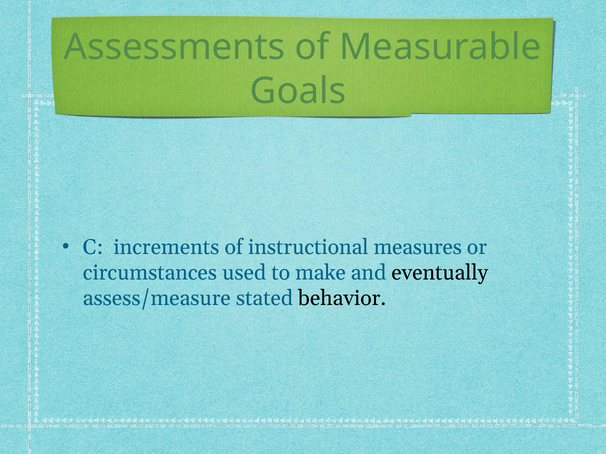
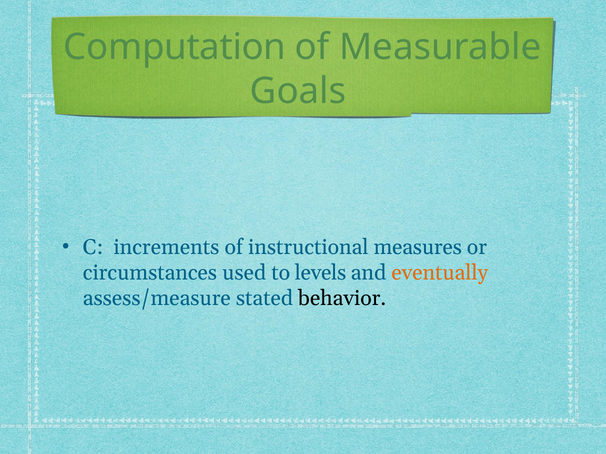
Assessments: Assessments -> Computation (175, 47)
make: make -> levels (321, 273)
eventually colour: black -> orange (440, 273)
